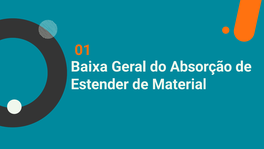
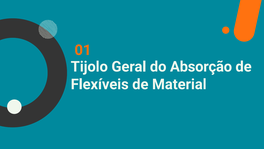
Baixa: Baixa -> Tijolo (89, 66)
Estender: Estender -> Flexíveis (100, 84)
